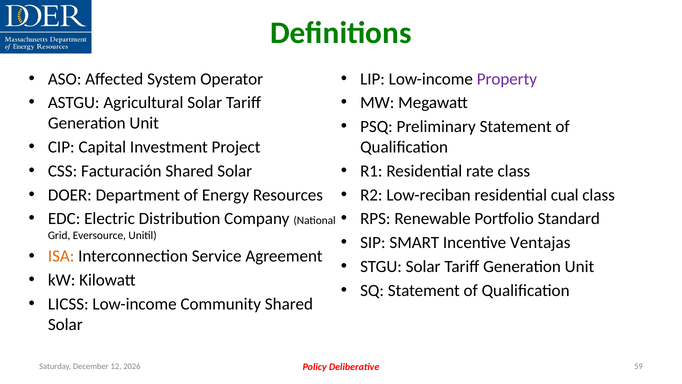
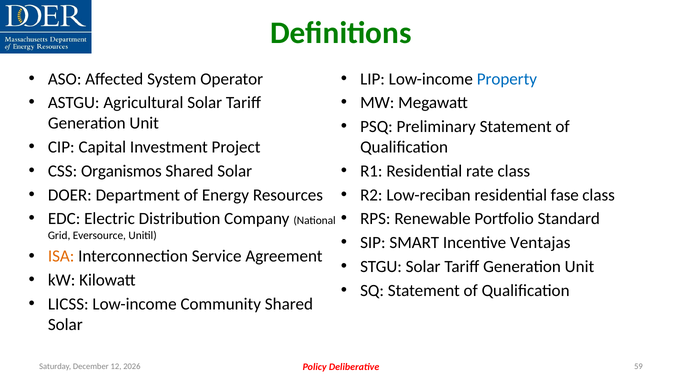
Property colour: purple -> blue (507, 79)
Facturación: Facturación -> Organismos (121, 171)
cual: cual -> fase (565, 195)
